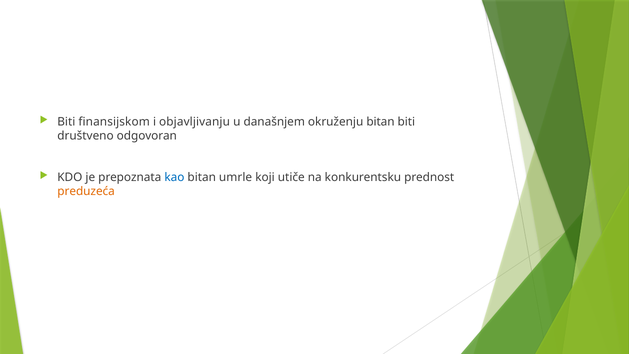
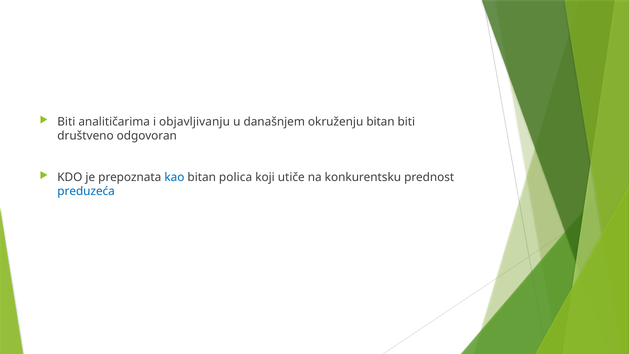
finansijskom: finansijskom -> analitičarima (114, 122)
umrle: umrle -> polica (236, 177)
preduzeća colour: orange -> blue (86, 191)
